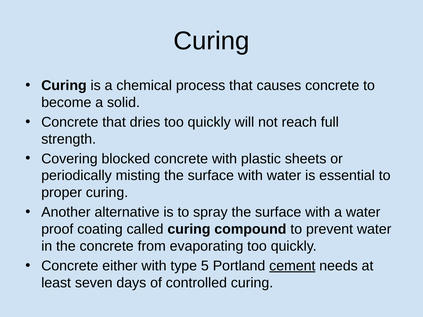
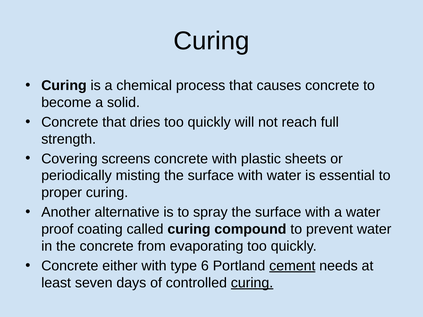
blocked: blocked -> screens (126, 159)
5: 5 -> 6 (205, 266)
curing underline: none -> present (252, 283)
